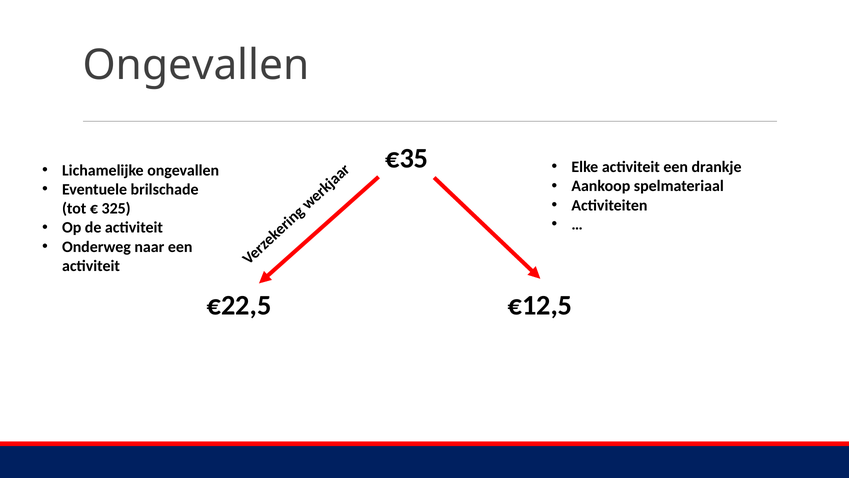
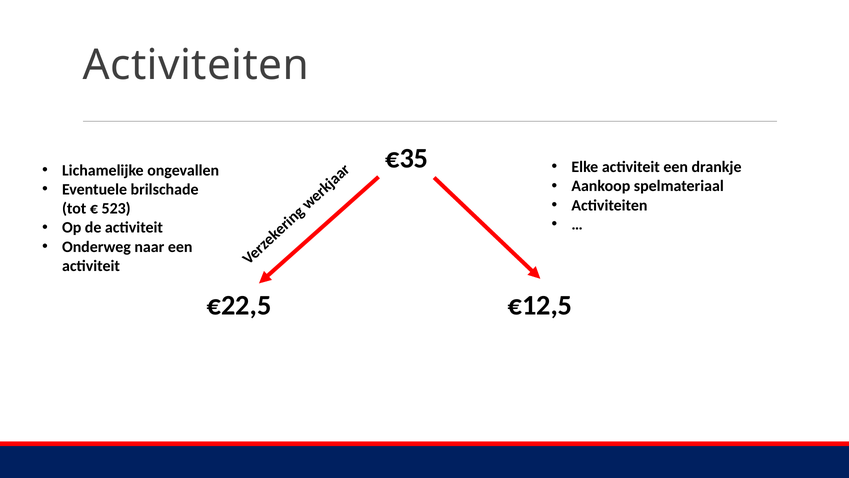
Ongevallen: Ongevallen -> Activiteiten (196, 65)
325: 325 -> 523 (116, 208)
